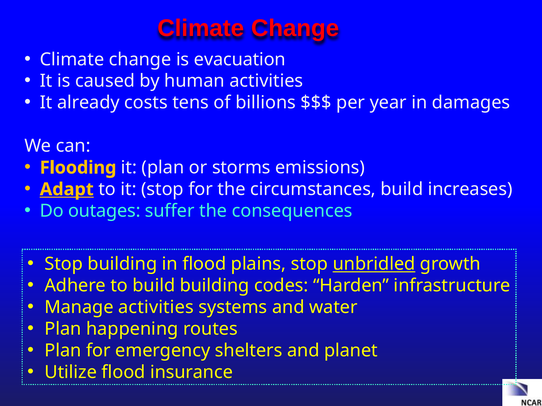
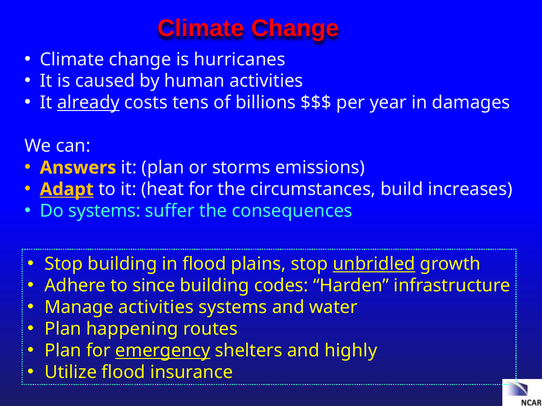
evacuation: evacuation -> hurricanes (240, 59)
already underline: none -> present (88, 103)
Flooding: Flooding -> Answers (78, 168)
it stop: stop -> heat (163, 190)
Do outages: outages -> systems (104, 211)
to build: build -> since (154, 286)
emergency underline: none -> present (163, 351)
planet: planet -> highly (351, 351)
